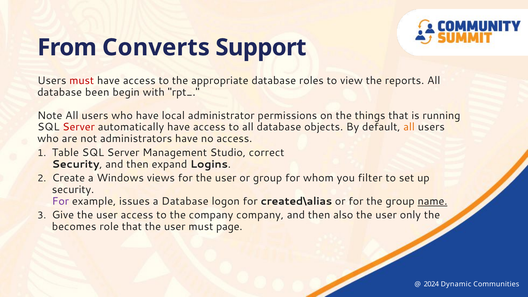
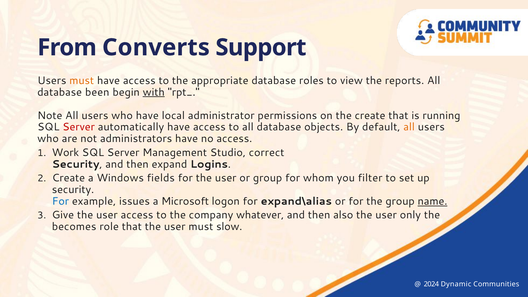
must colour: red -> orange (82, 80)
with underline: none -> present (154, 92)
the things: things -> create (370, 115)
Table: Table -> Work (65, 153)
views: views -> fields (161, 178)
For colour: purple -> blue (60, 201)
a Database: Database -> Microsoft (185, 201)
created\alias: created\alias -> expand\alias (296, 201)
company company: company -> whatever (260, 215)
page: page -> slow (229, 227)
